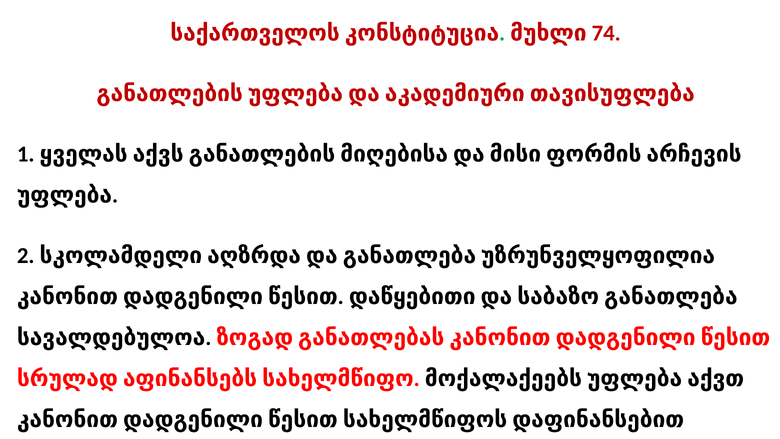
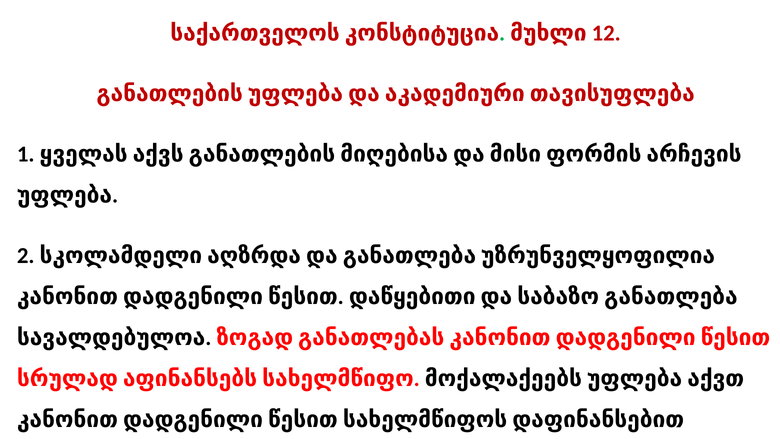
74: 74 -> 12 (606, 33)
